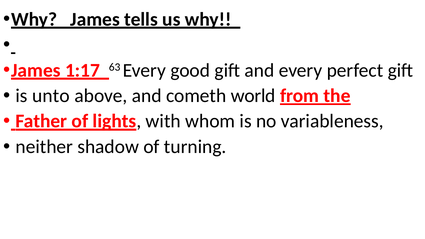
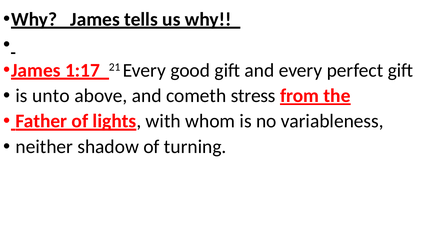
63: 63 -> 21 (115, 67)
world: world -> stress (253, 96)
